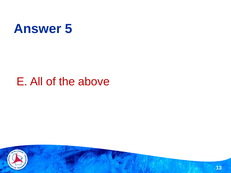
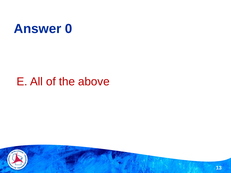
5: 5 -> 0 (69, 29)
